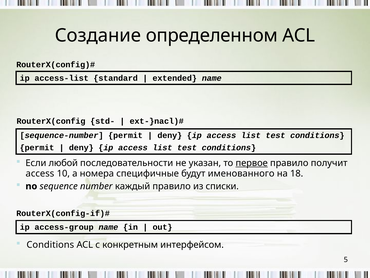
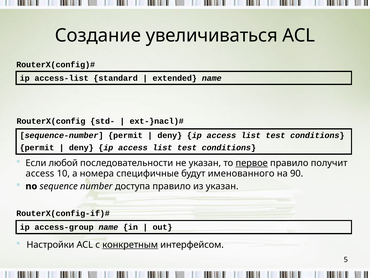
определенном: определенном -> увеличиваться (212, 36)
18: 18 -> 90 (297, 173)
каждый: каждый -> доступа (133, 186)
из списки: списки -> указан (222, 186)
Conditions: Conditions -> Настройки (50, 244)
конкретным underline: none -> present (130, 244)
